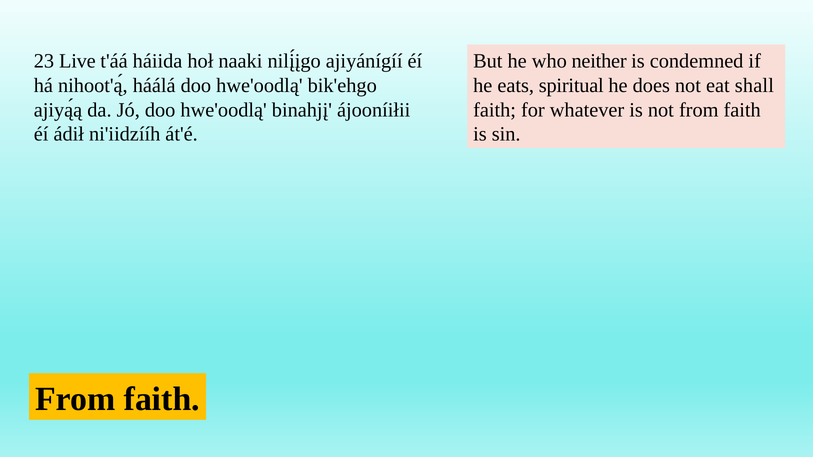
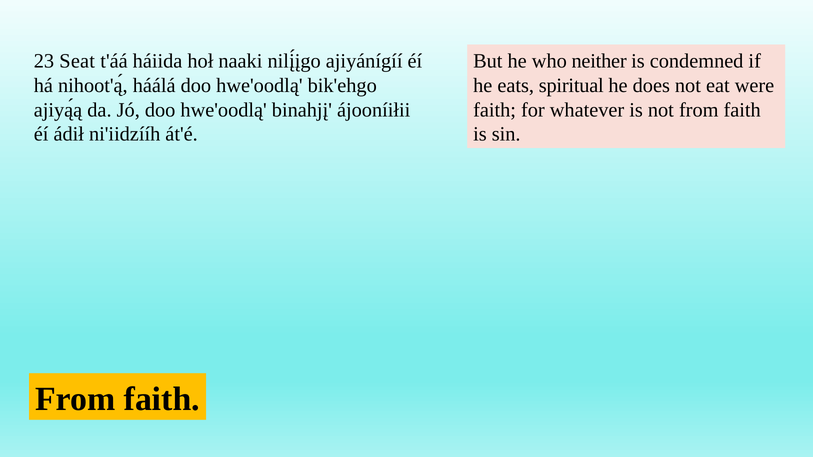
Live: Live -> Seat (77, 61)
shall: shall -> were (754, 86)
